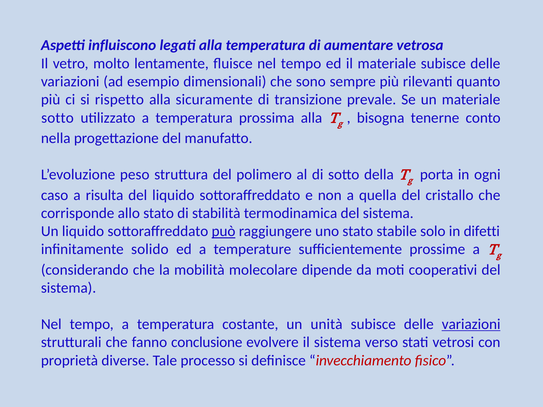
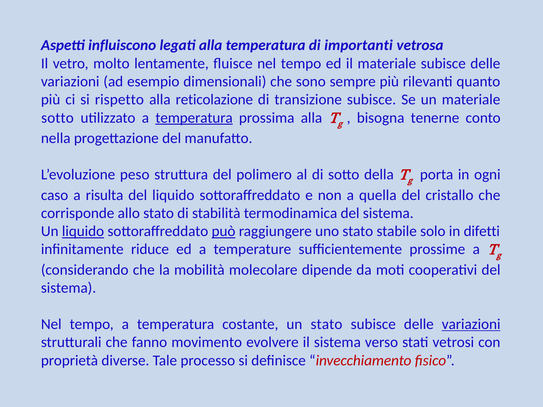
aumentare: aumentare -> importanti (358, 45)
sicuramente: sicuramente -> reticolazione (214, 100)
transizione prevale: prevale -> subisce (372, 100)
temperatura underline: none -> present (194, 118)
liquido underline: none -> present (83, 231)
solido: solido -> riduce (150, 249)
un unità: unità -> stato (326, 324)
conclusione: conclusione -> movimento (207, 342)
